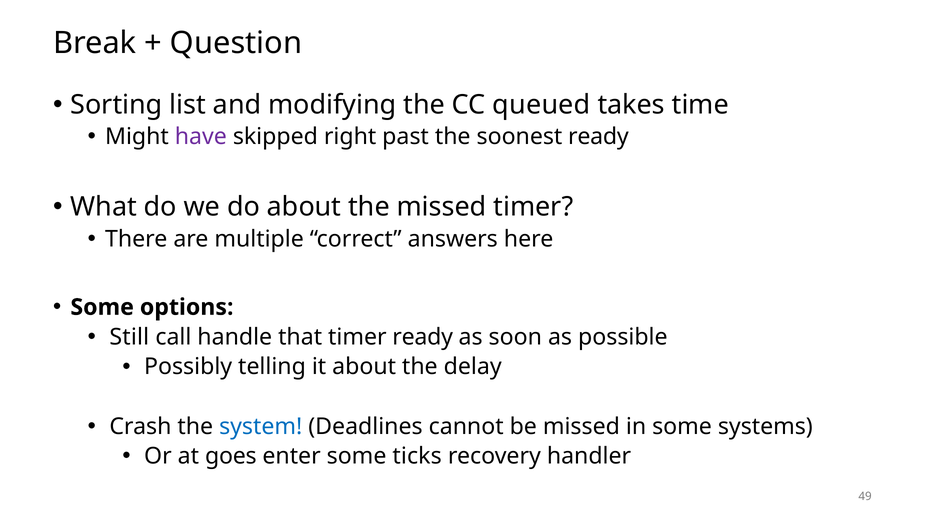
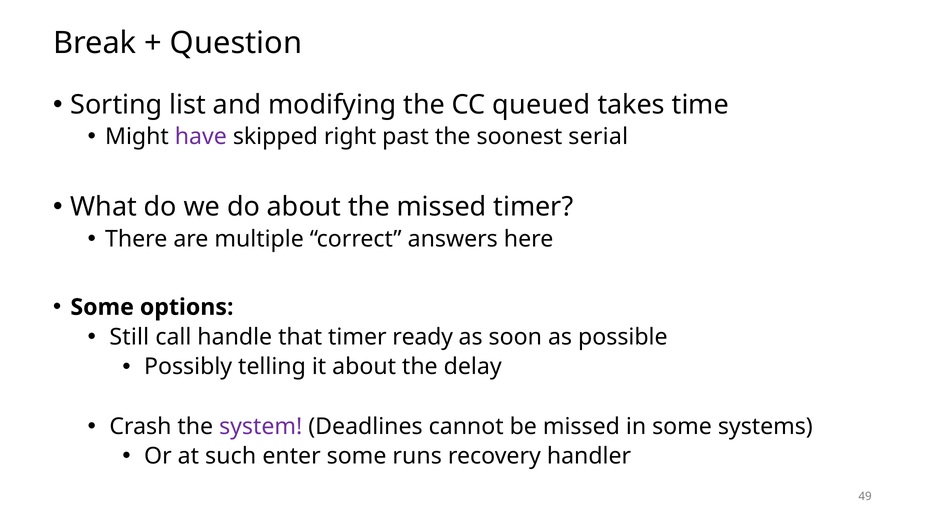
soonest ready: ready -> serial (598, 136)
system colour: blue -> purple (261, 426)
goes: goes -> such (231, 456)
ticks: ticks -> runs (417, 456)
